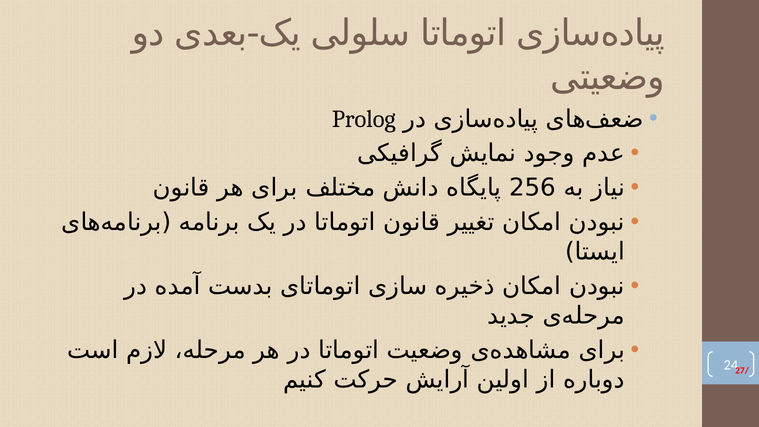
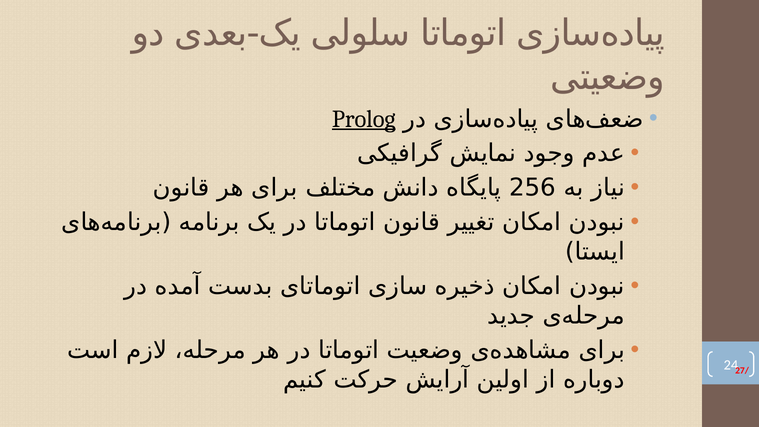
Prolog underline: none -> present (364, 119)
